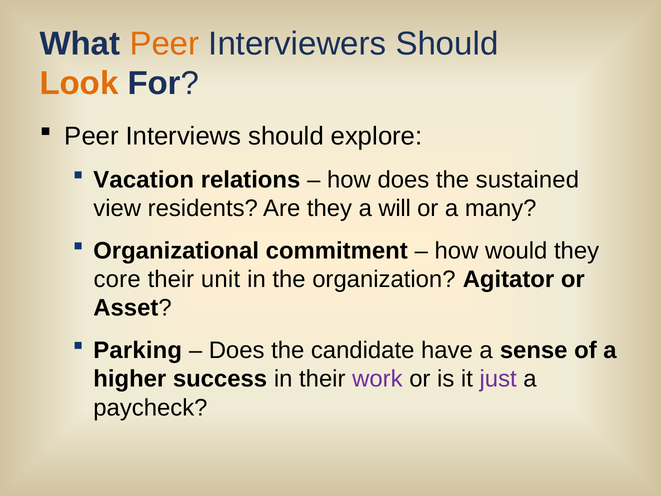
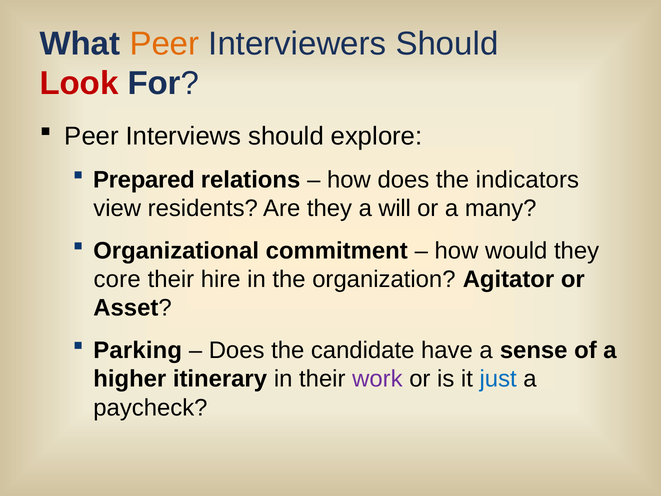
Look colour: orange -> red (79, 83)
Vacation: Vacation -> Prepared (144, 180)
sustained: sustained -> indicators (527, 180)
unit: unit -> hire (221, 279)
success: success -> itinerary (220, 379)
just colour: purple -> blue (498, 379)
